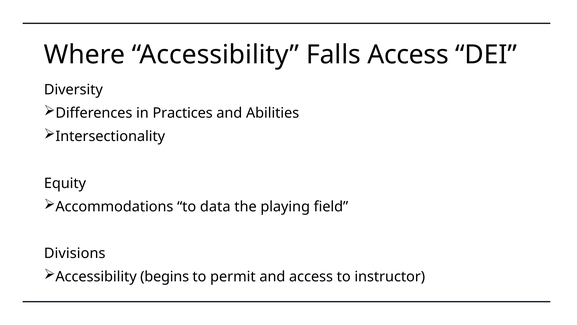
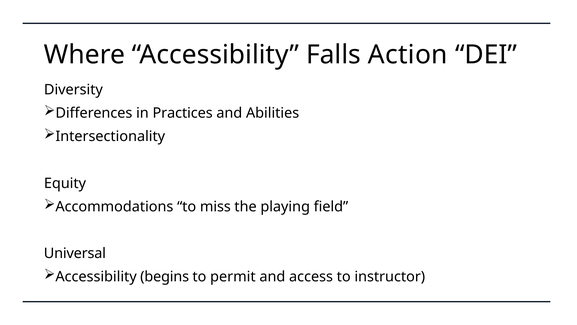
Falls Access: Access -> Action (408, 55)
data: data -> miss (215, 206)
Divisions: Divisions -> Universal (75, 253)
